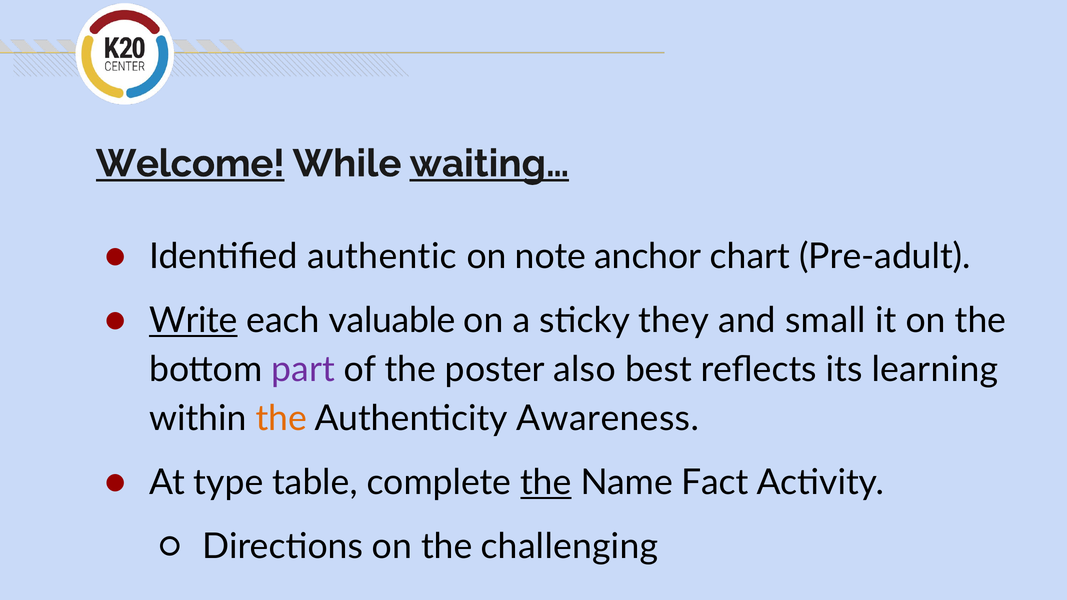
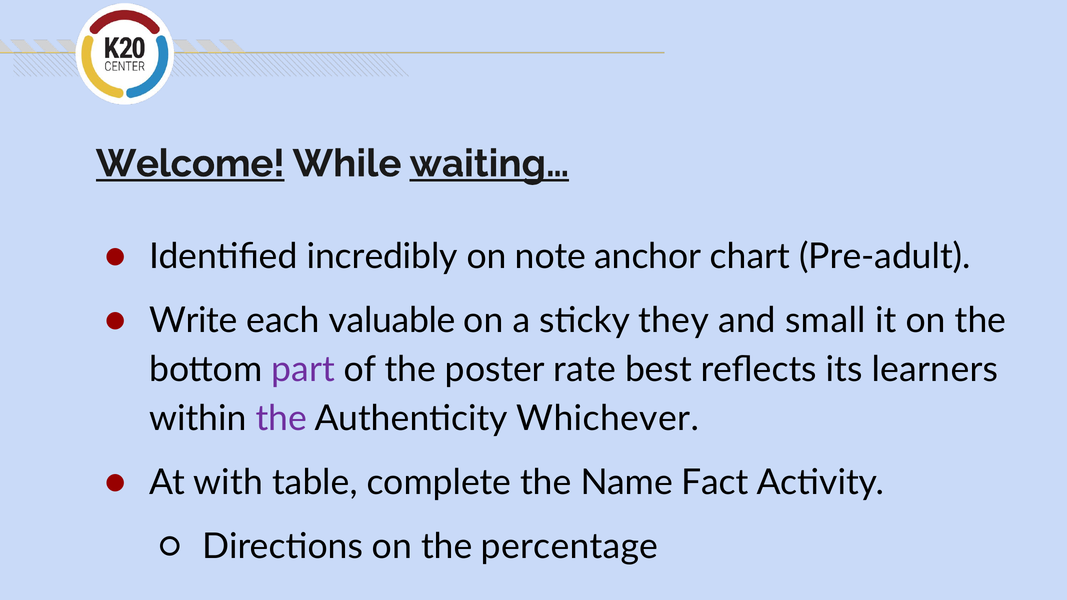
authentic: authentic -> incredibly (382, 257)
Write underline: present -> none (193, 321)
also: also -> rate (585, 370)
learning: learning -> learners (935, 370)
the colour: orange -> purple (281, 419)
Awareness: Awareness -> Whichever (608, 419)
type: type -> with (228, 483)
the underline: present -> none (546, 483)
challenging: challenging -> percentage (569, 547)
